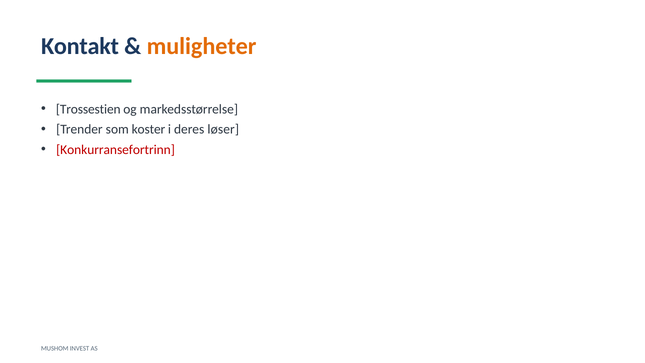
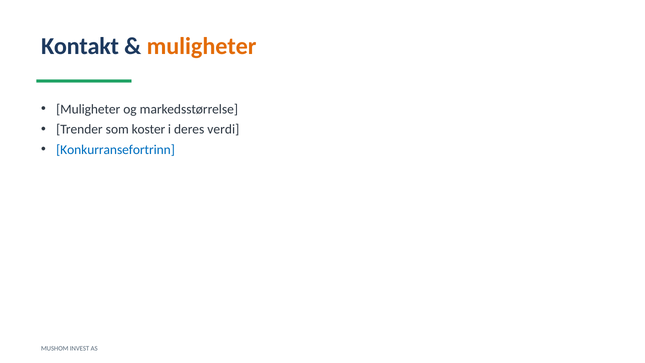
Trossestien: Trossestien -> Muligheter (88, 109)
løser: løser -> verdi (223, 129)
Konkurransefortrinn colour: red -> blue (116, 150)
